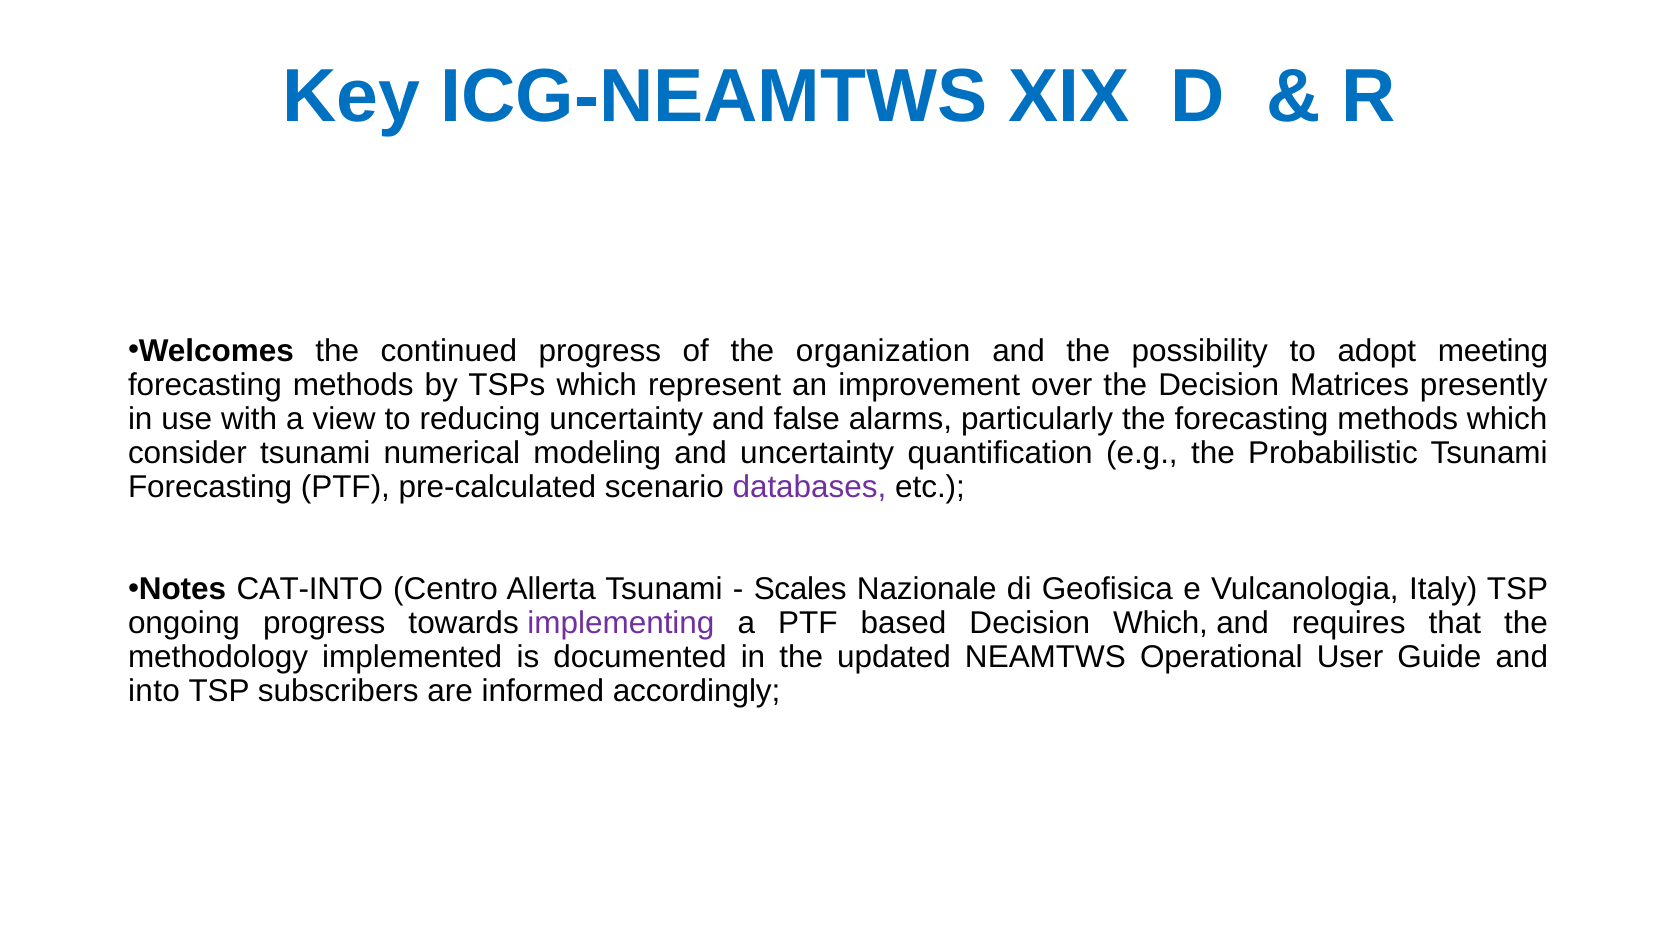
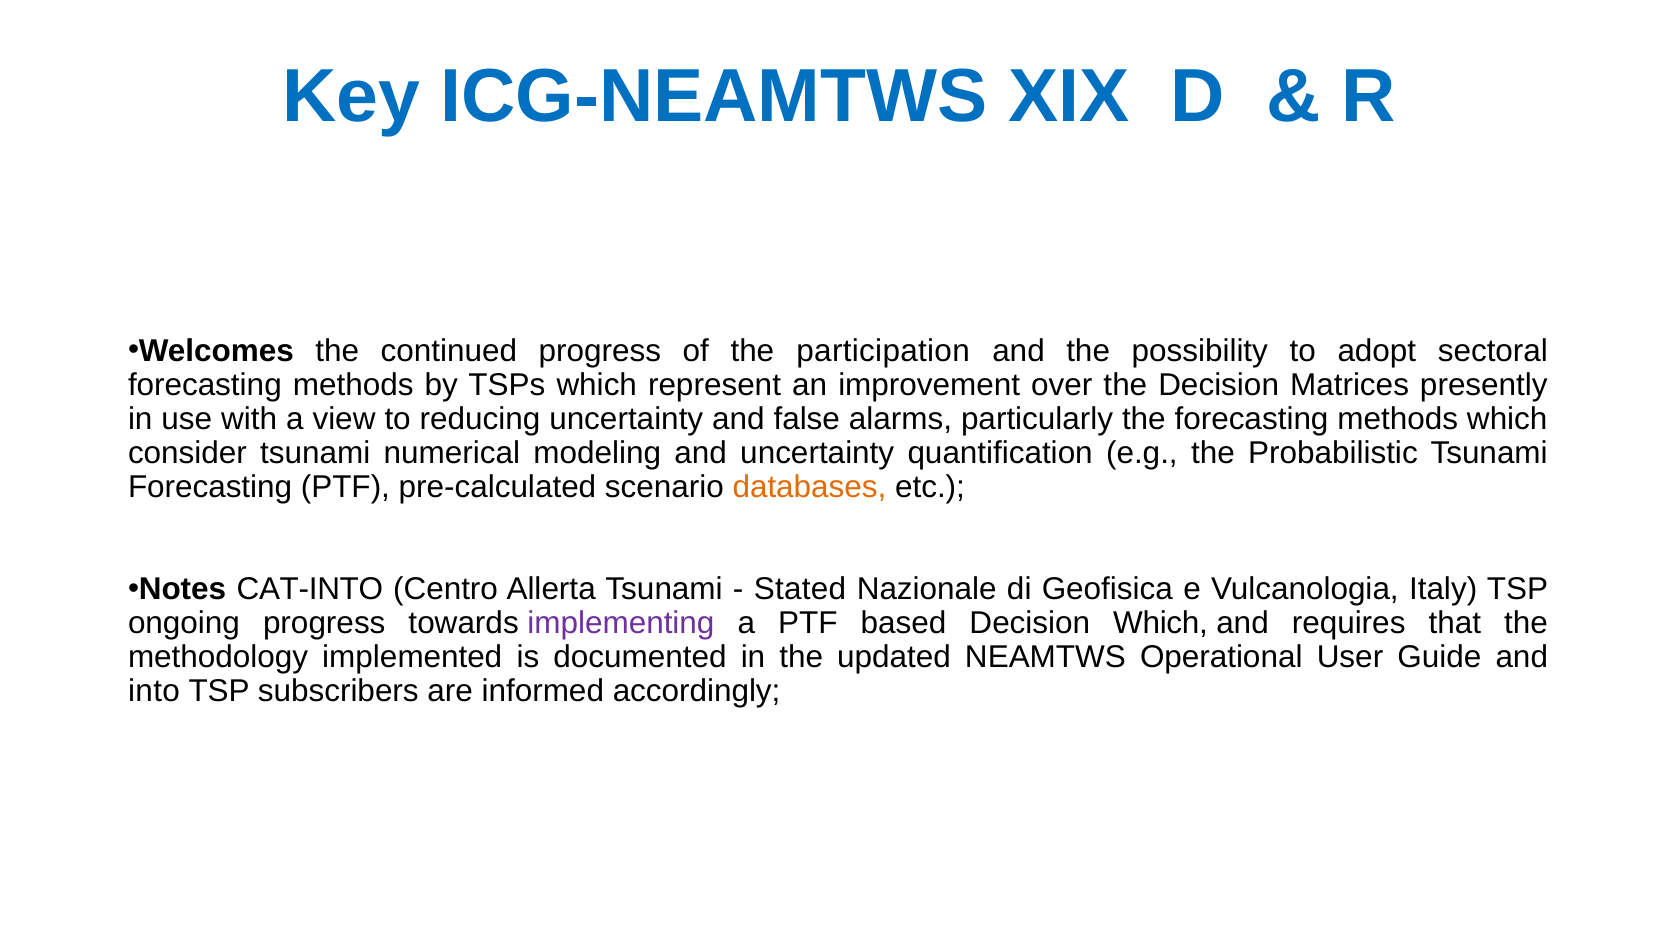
organization: organization -> participation (883, 351)
meeting: meeting -> sectoral (1493, 351)
databases colour: purple -> orange (809, 487)
Scales: Scales -> Stated (800, 590)
